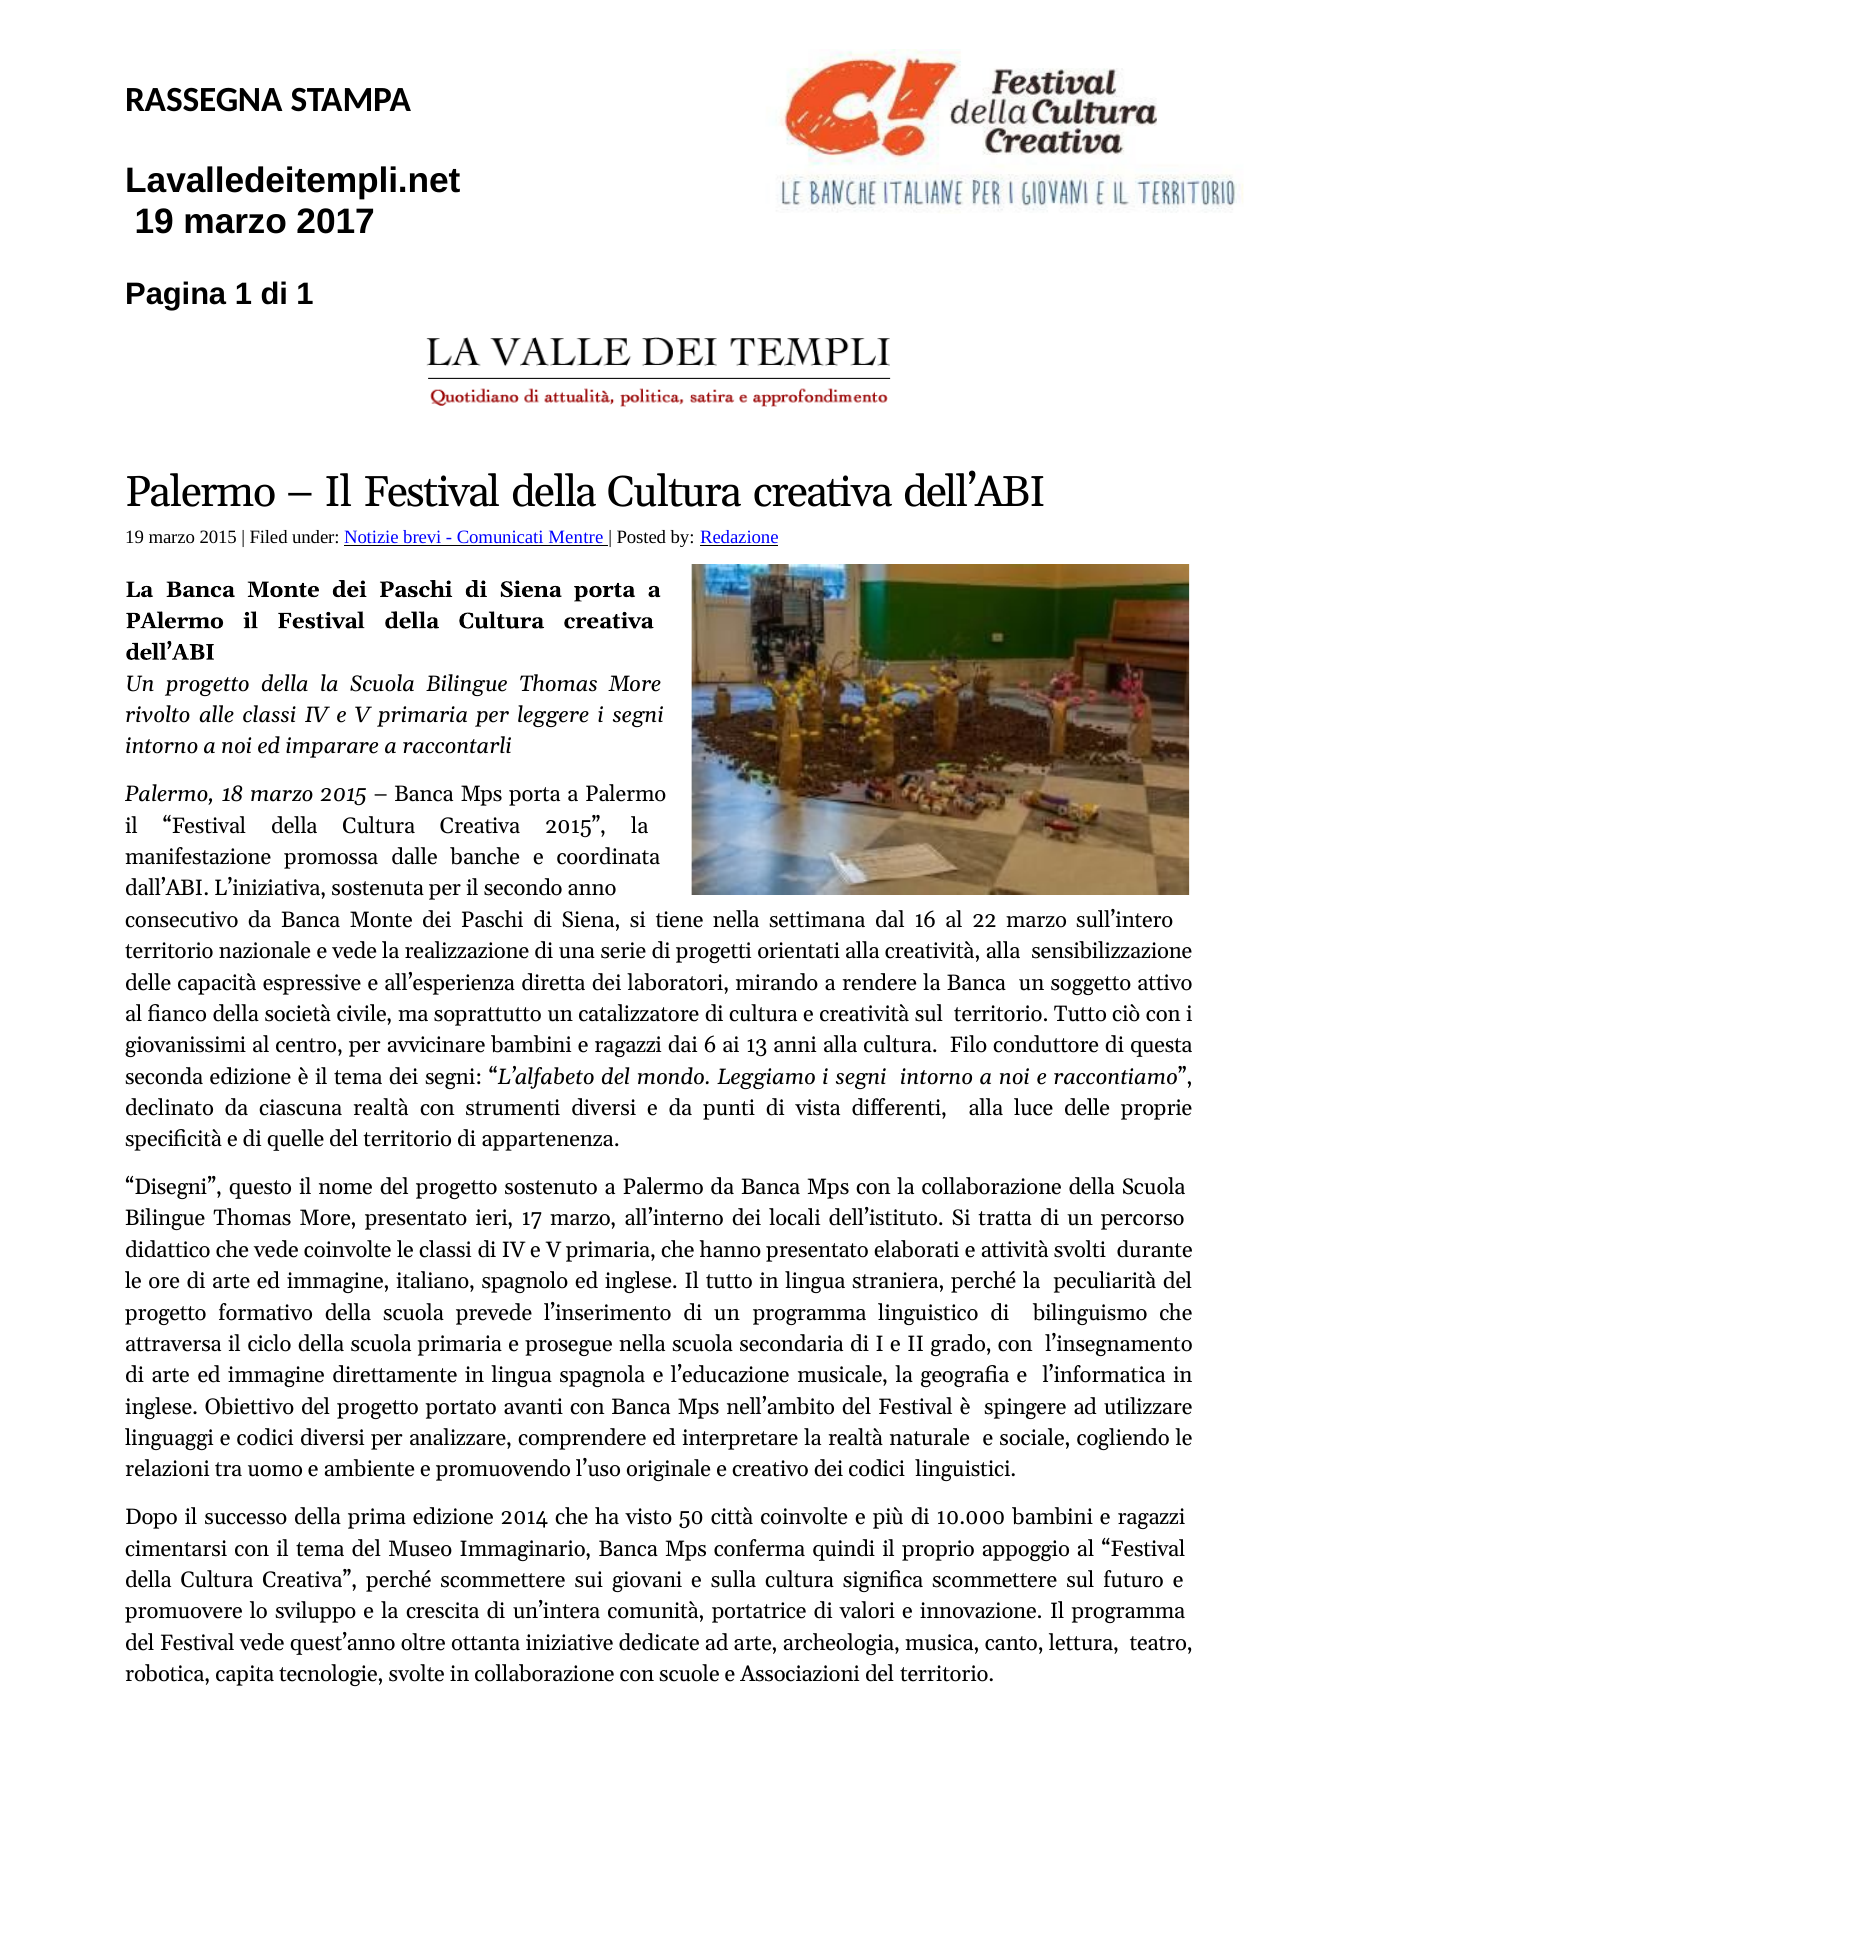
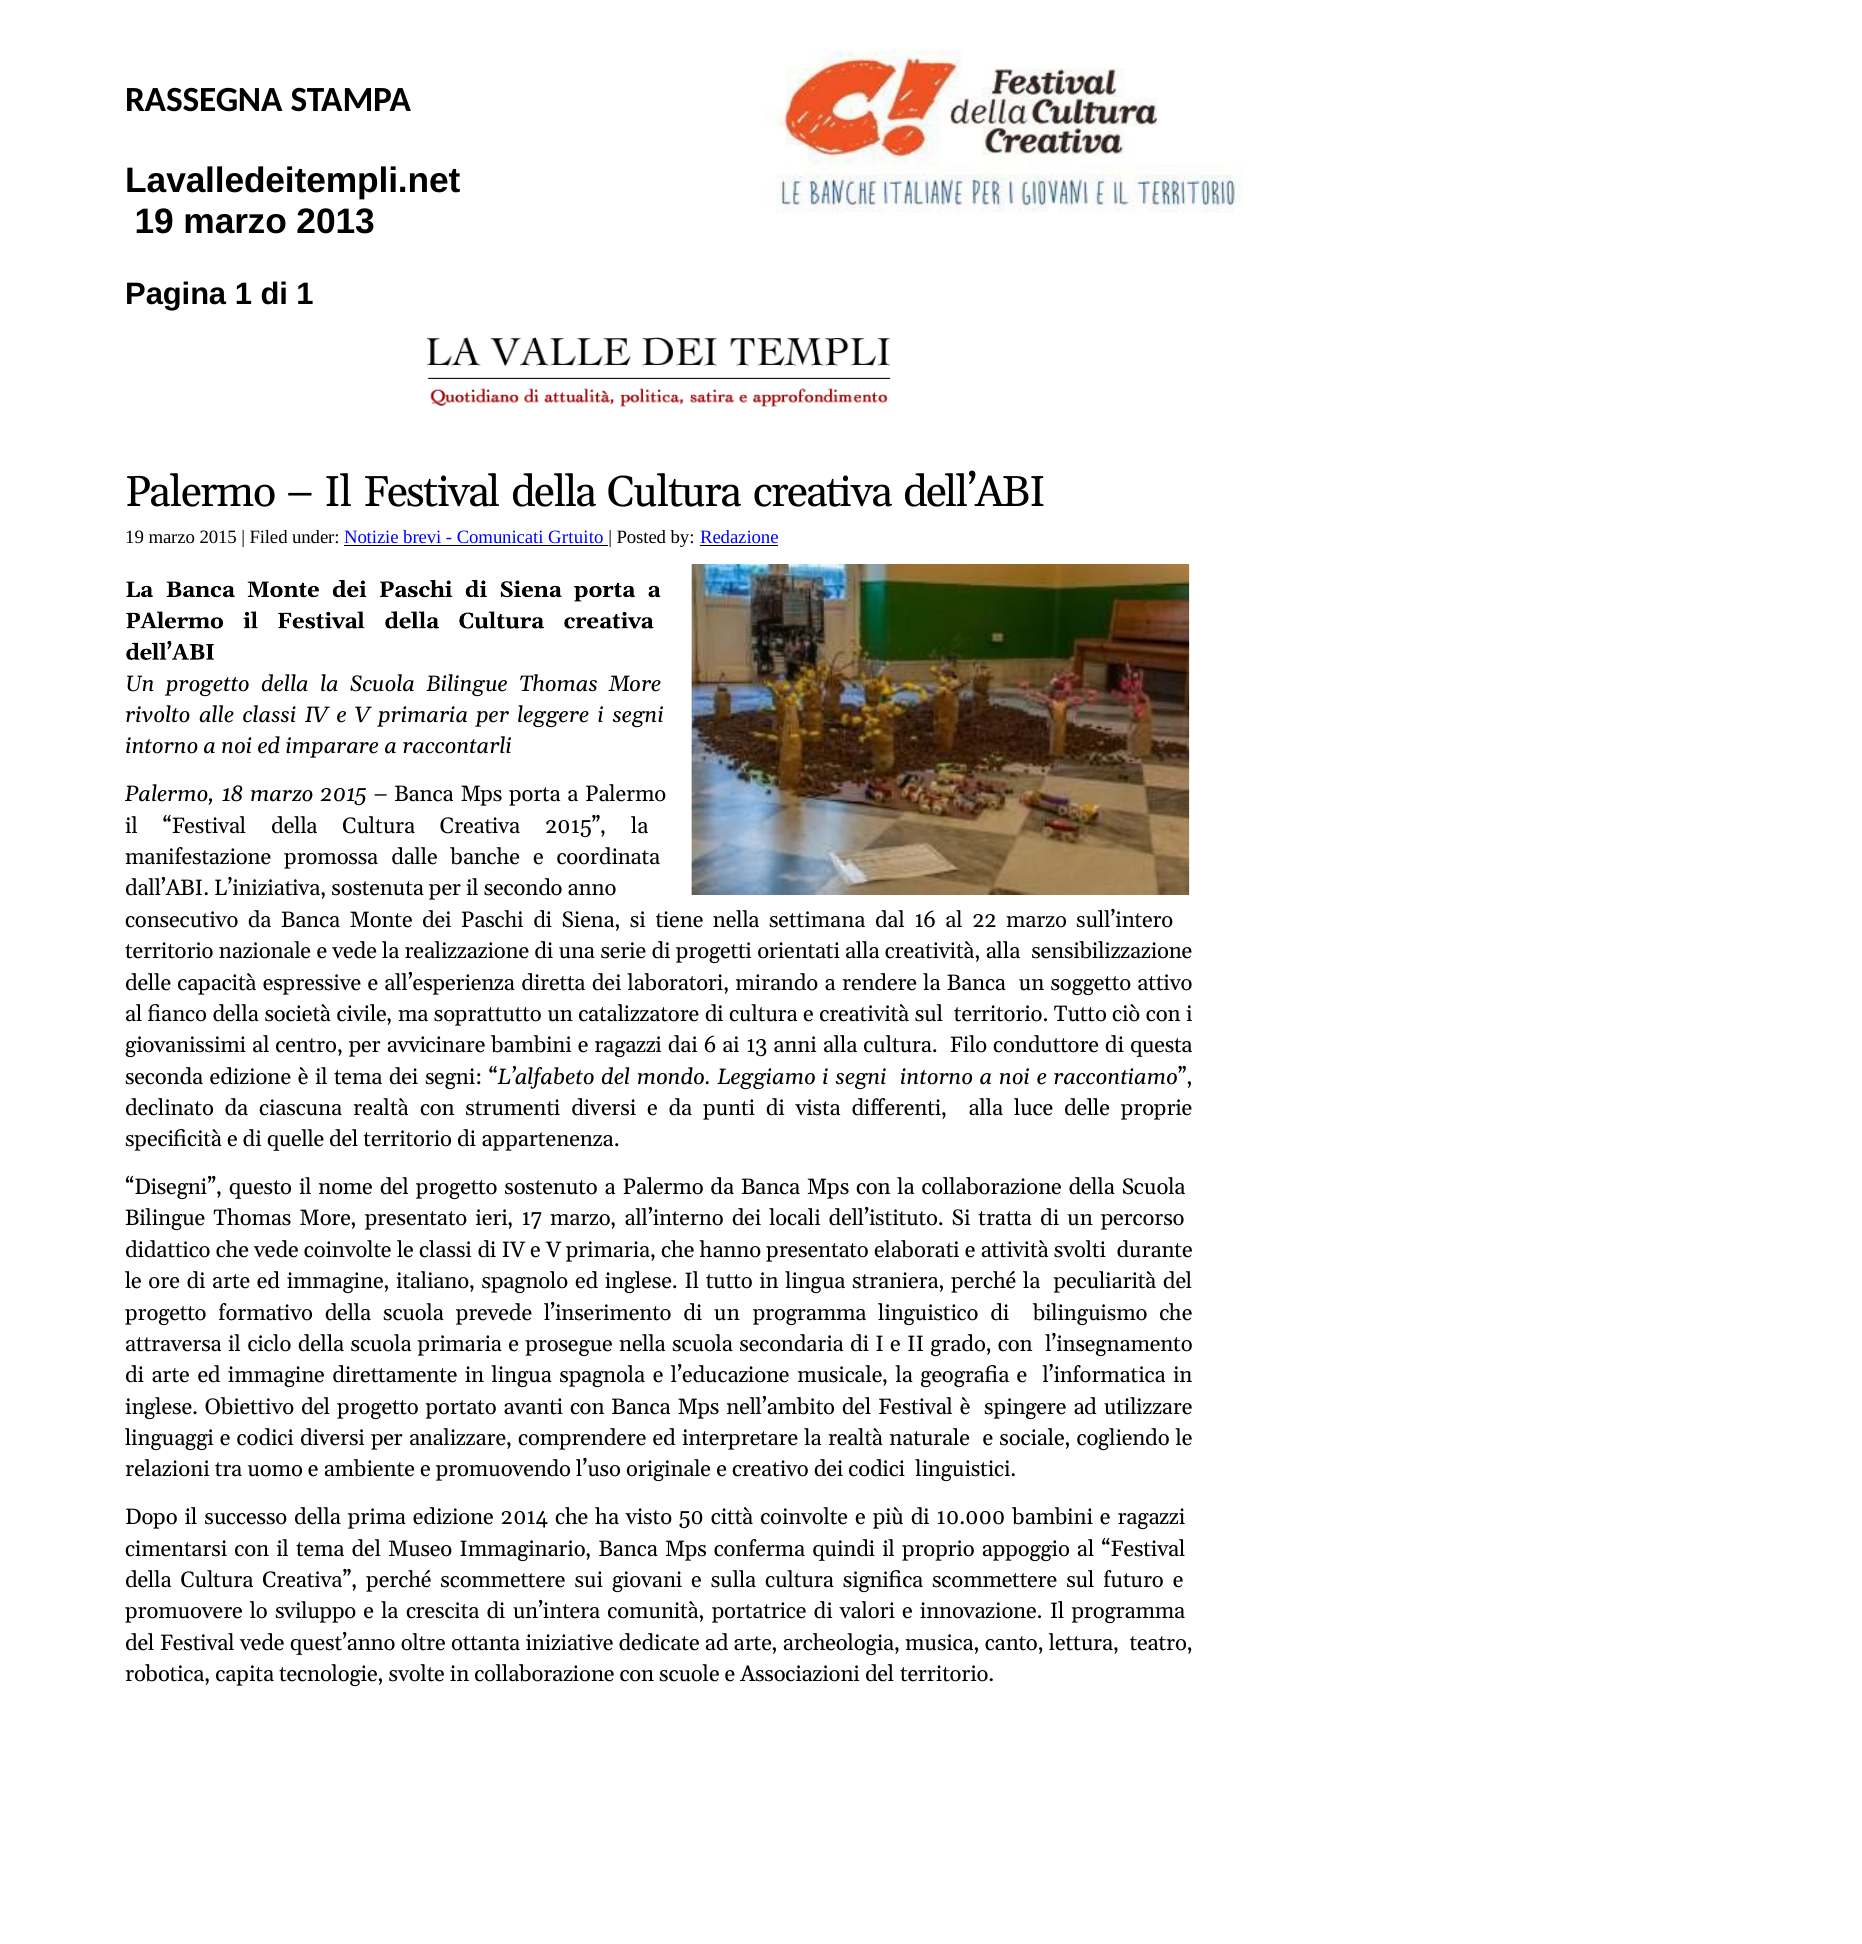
2017: 2017 -> 2013 (336, 221)
Mentre: Mentre -> Grtuito (576, 537)
